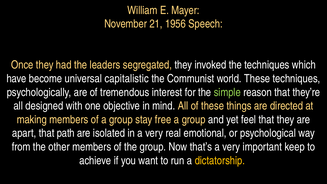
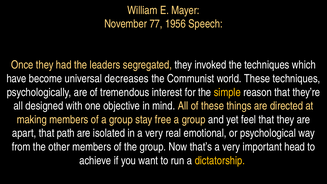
21: 21 -> 77 (156, 24)
capitalistic: capitalistic -> decreases (127, 79)
simple colour: light green -> yellow (227, 92)
keep: keep -> head (295, 147)
